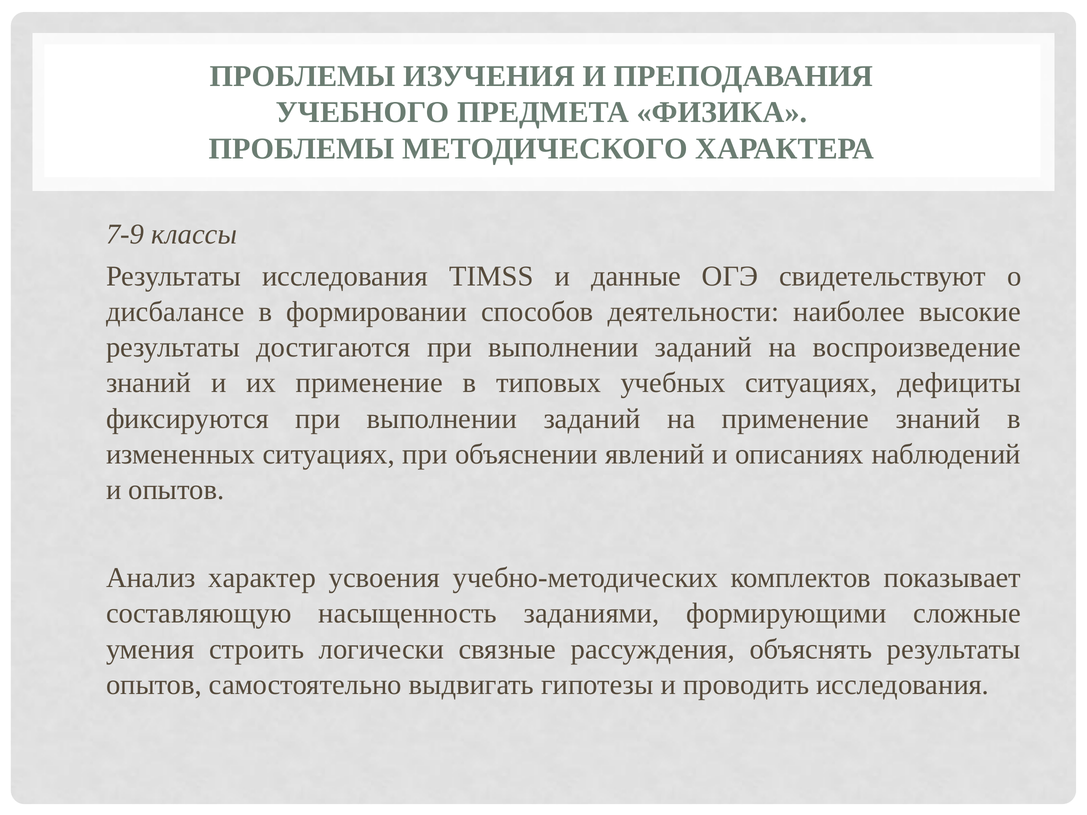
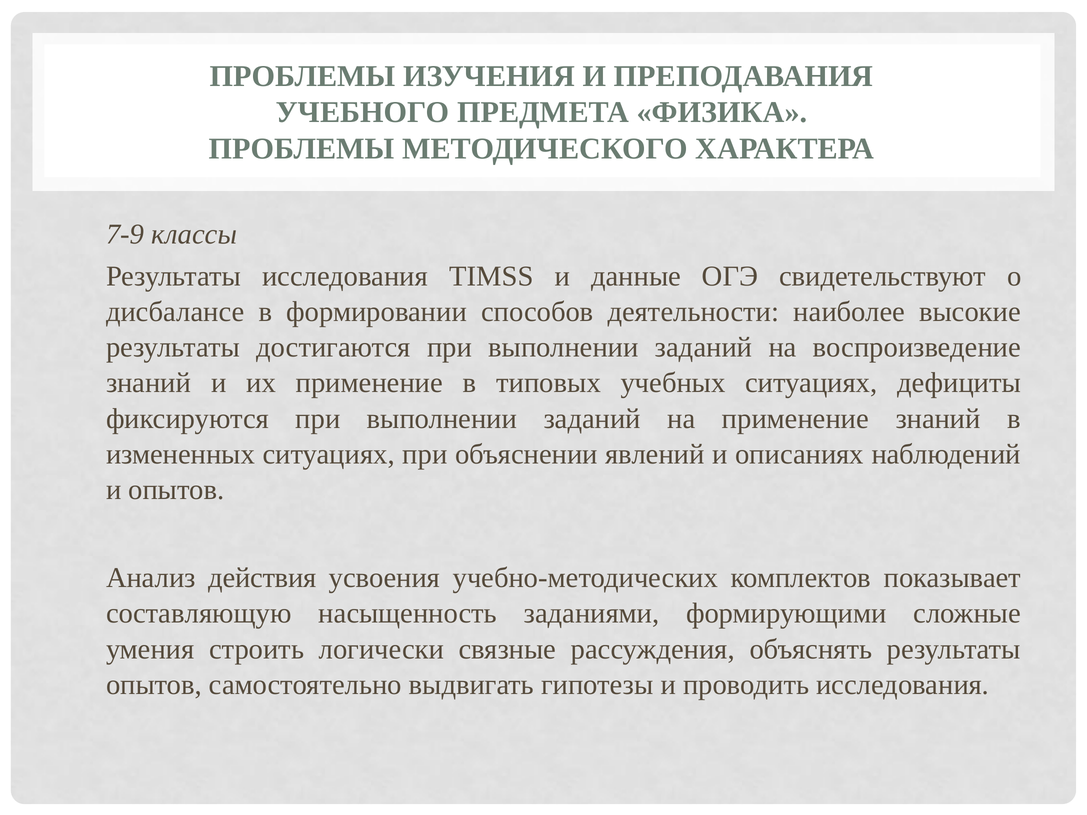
характер: характер -> действия (262, 578)
